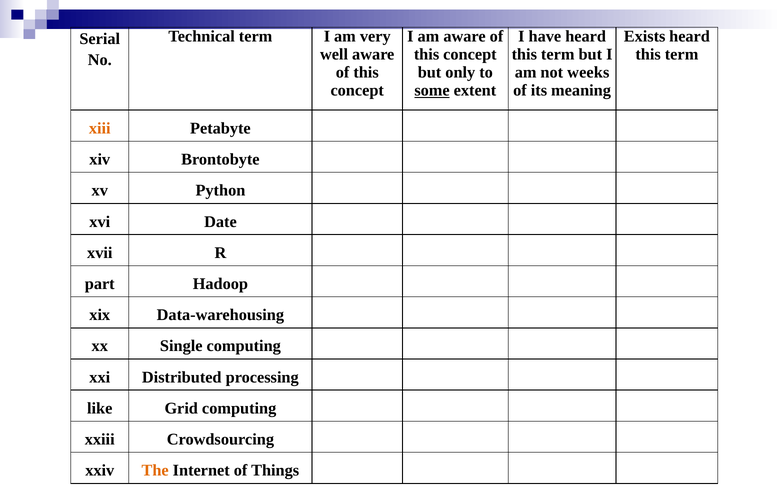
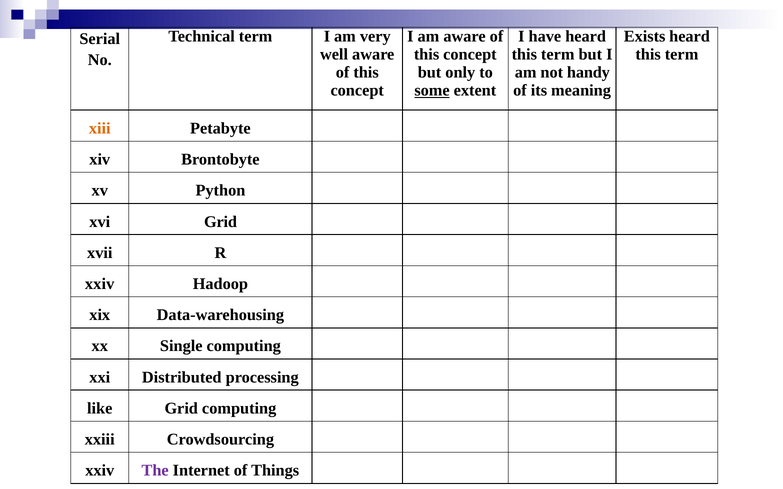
weeks: weeks -> handy (588, 72)
xvi Date: Date -> Grid (221, 222)
part: part -> xxiv (100, 284)
The colour: orange -> purple (155, 471)
